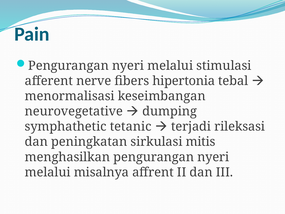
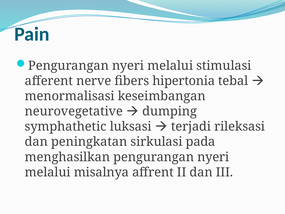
tetanic: tetanic -> luksasi (131, 126)
mitis: mitis -> pada (200, 142)
